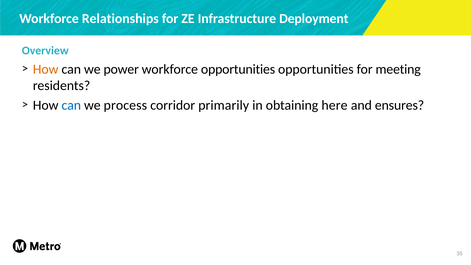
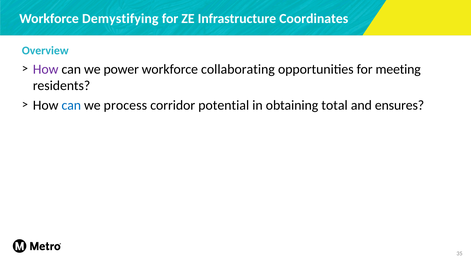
Relationships: Relationships -> Demystifying (120, 19)
Deployment: Deployment -> Coordinates (314, 19)
How colour: orange -> purple (46, 69)
workforce opportunities: opportunities -> collaborating (238, 69)
primarily: primarily -> potential (224, 105)
here: here -> total (335, 105)
